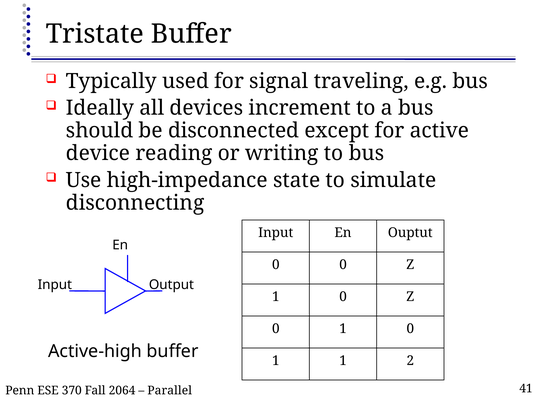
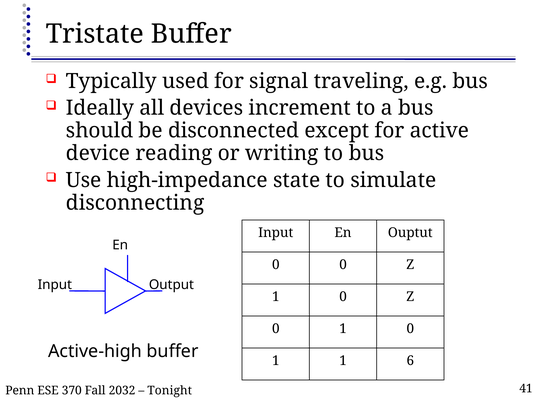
2: 2 -> 6 (410, 360)
2064: 2064 -> 2032 (122, 390)
Parallel: Parallel -> Tonight (170, 390)
